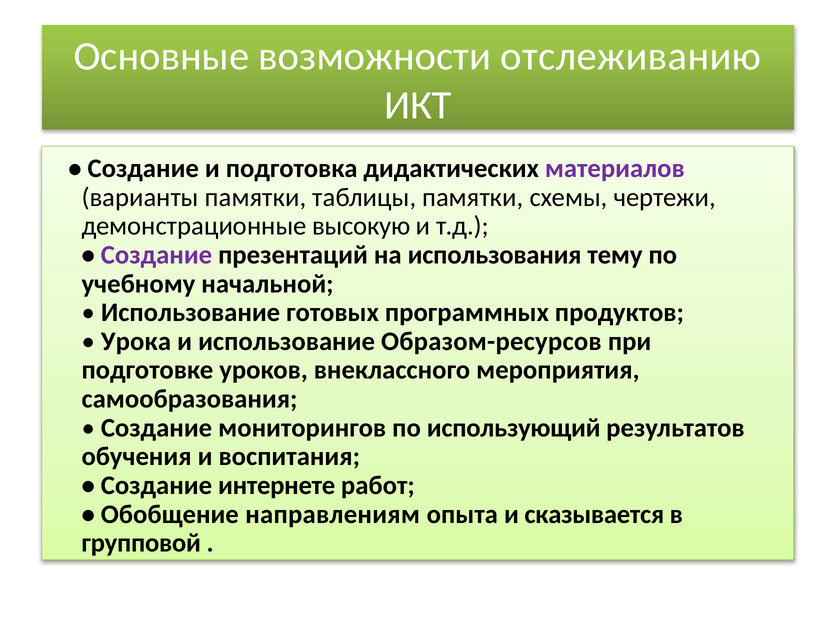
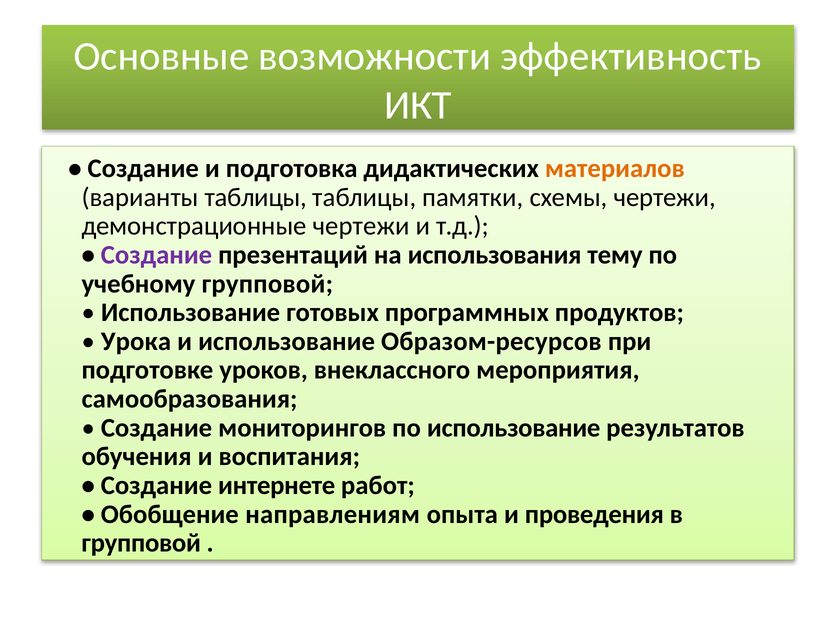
отслеживанию: отслеживанию -> эффективность (631, 56)
материалов colour: purple -> orange (615, 168)
варианты памятки: памятки -> таблицы (256, 197)
демонстрационные высокую: высокую -> чертежи (361, 226)
учебному начальной: начальной -> групповой (267, 284)
по использующий: использующий -> использование (514, 428)
сказывается: сказывается -> проведения (594, 514)
